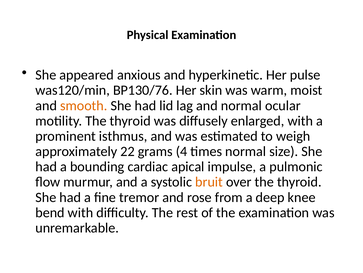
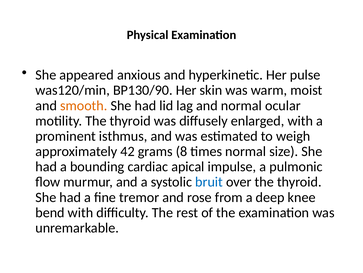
BP130/76: BP130/76 -> BP130/90 (143, 90)
22: 22 -> 42 (128, 151)
4: 4 -> 8 (182, 151)
bruit colour: orange -> blue (209, 182)
